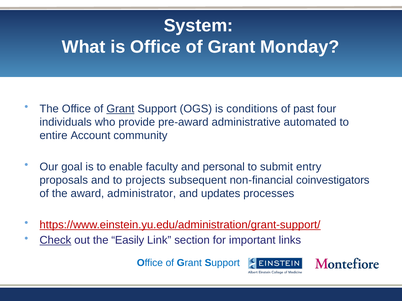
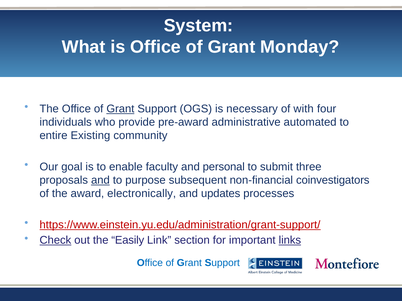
conditions: conditions -> necessary (252, 109)
past: past -> with (304, 109)
Account: Account -> Existing (90, 136)
entry: entry -> three (309, 167)
and underline: none -> present (100, 180)
projects: projects -> purpose (145, 180)
administrator: administrator -> electronically (142, 194)
links underline: none -> present (290, 241)
